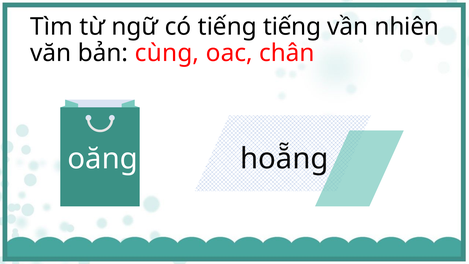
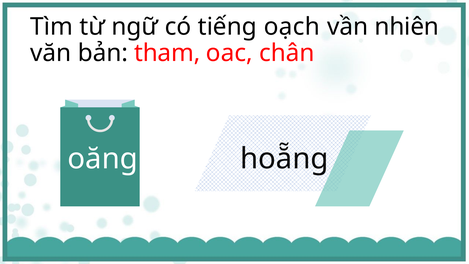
tiếng tiếng: tiếng -> oạch (292, 27)
cùng: cùng -> tham (167, 53)
